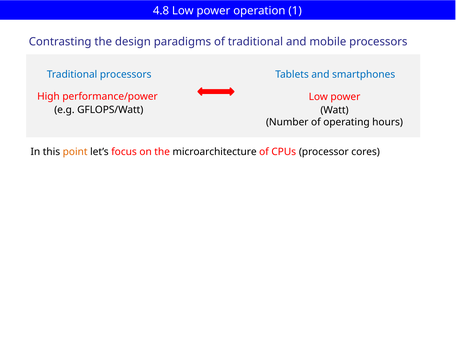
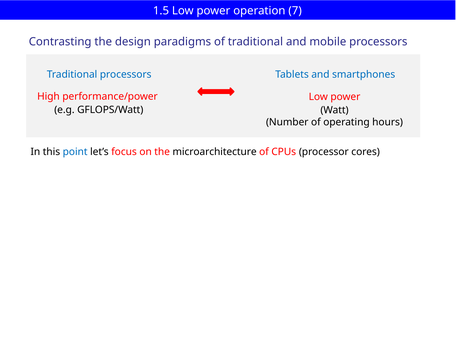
4.8: 4.8 -> 1.5 (161, 11)
1: 1 -> 7 (295, 11)
point colour: orange -> blue (75, 152)
